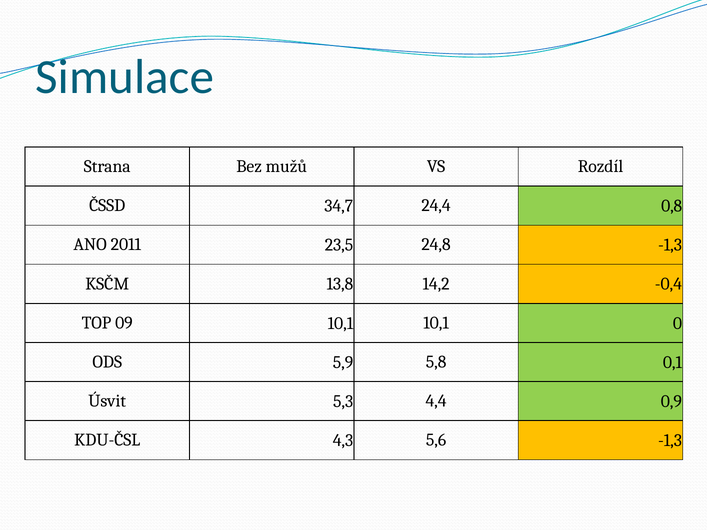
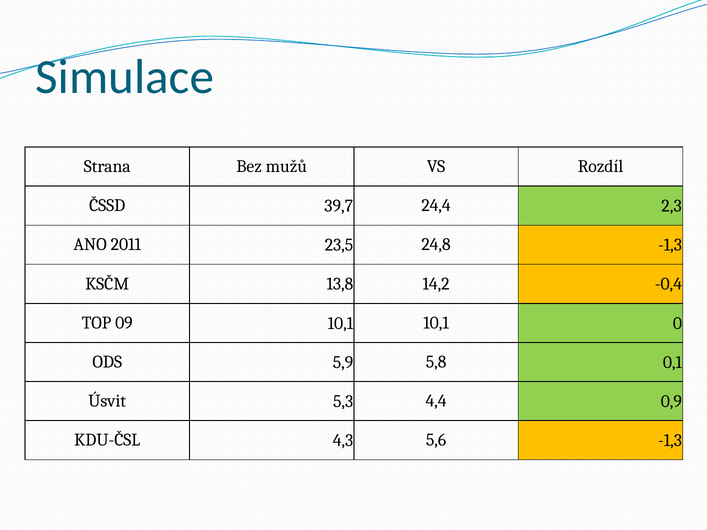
34,7: 34,7 -> 39,7 (339, 206)
0,8: 0,8 -> 2,3 (671, 206)
